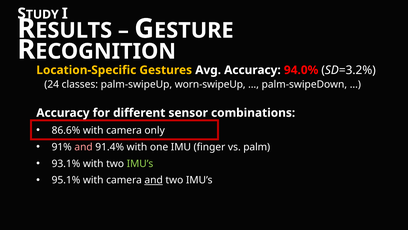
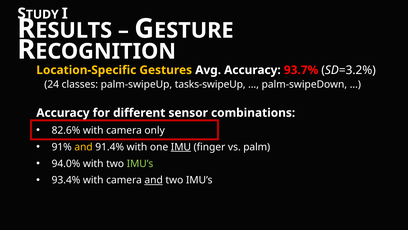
94.0%: 94.0% -> 93.7% (301, 70)
worn-swipeUp: worn-swipeUp -> tasks-swipeUp (210, 84)
86.6%: 86.6% -> 82.6% (66, 130)
and colour: pink -> yellow (84, 147)
IMU underline: none -> present (181, 147)
93.1%: 93.1% -> 94.0% (66, 163)
95.1%: 95.1% -> 93.4% (66, 180)
